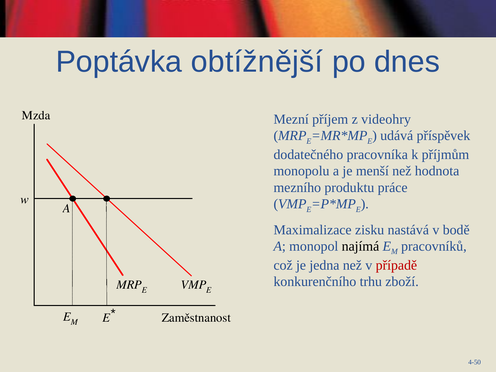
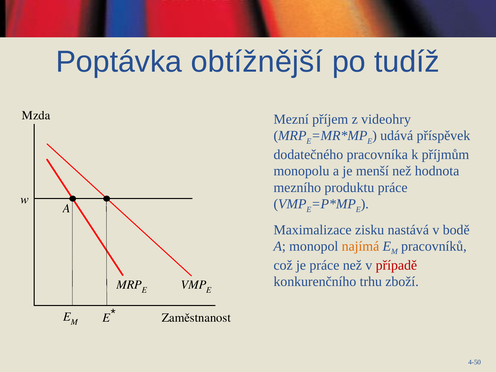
dnes: dnes -> tudíž (407, 62)
najímá colour: black -> orange (360, 246)
je jedna: jedna -> práce (324, 265)
